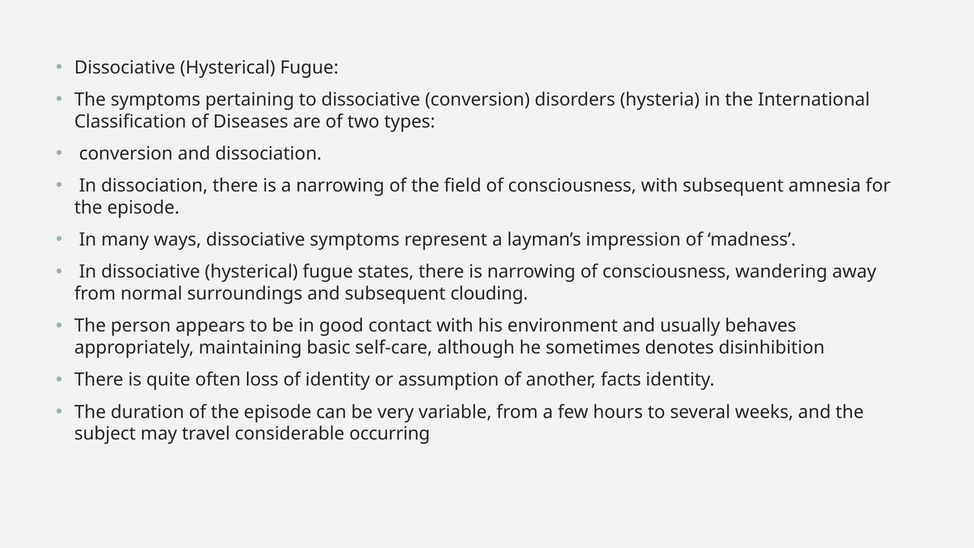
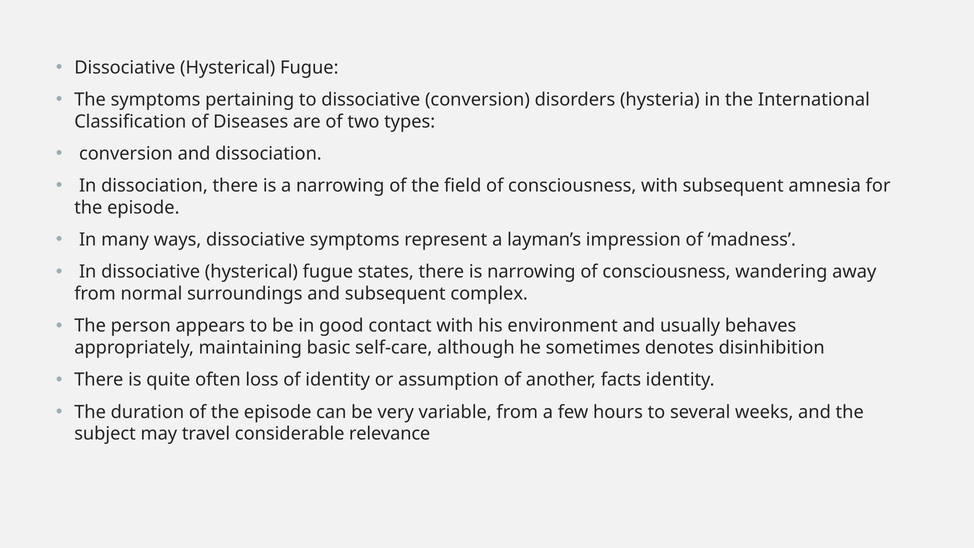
clouding: clouding -> complex (489, 294)
occurring: occurring -> relevance (390, 434)
